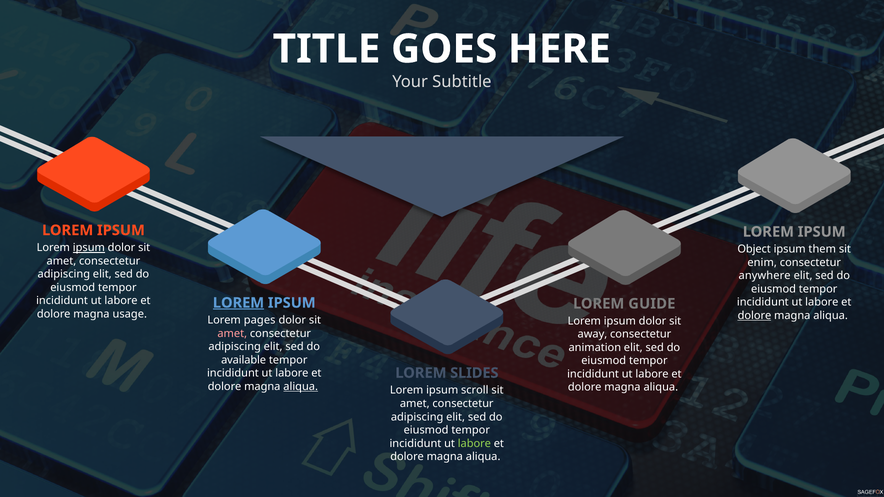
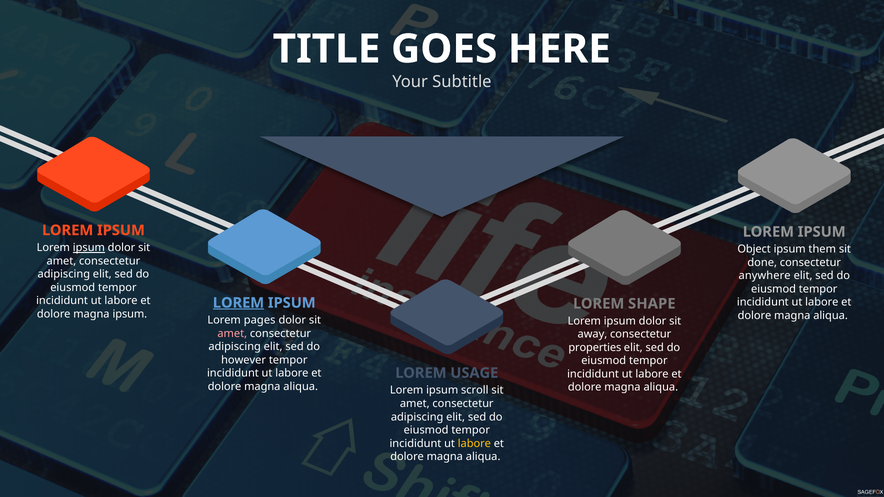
enim: enim -> done (762, 263)
GUIDE: GUIDE -> SHAPE (652, 304)
magna usage: usage -> ipsum (130, 314)
dolore underline: present -> none (754, 316)
animation: animation -> properties (595, 348)
available: available -> however (244, 360)
SLIDES: SLIDES -> USAGE (474, 373)
aliqua underline: present -> none (301, 387)
labore colour: light green -> yellow (474, 444)
